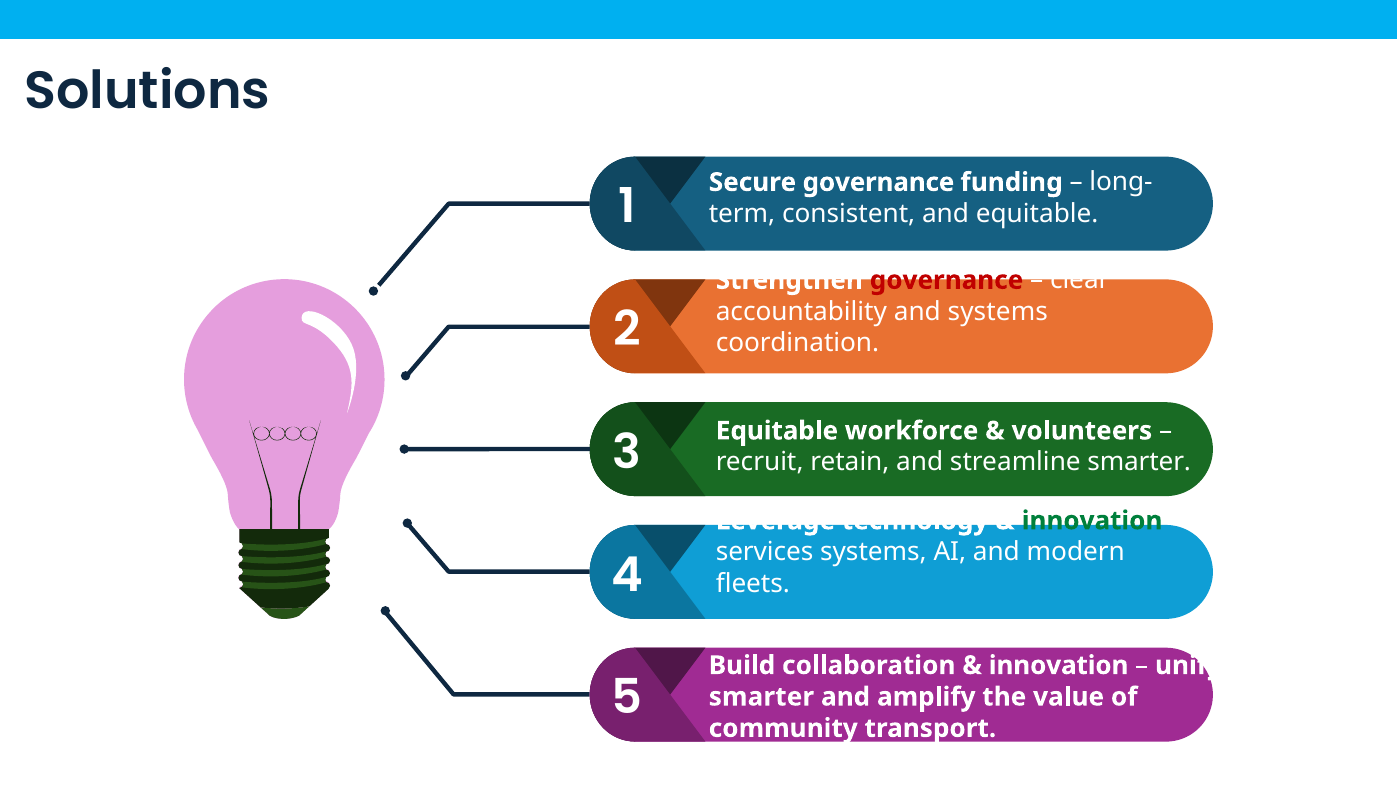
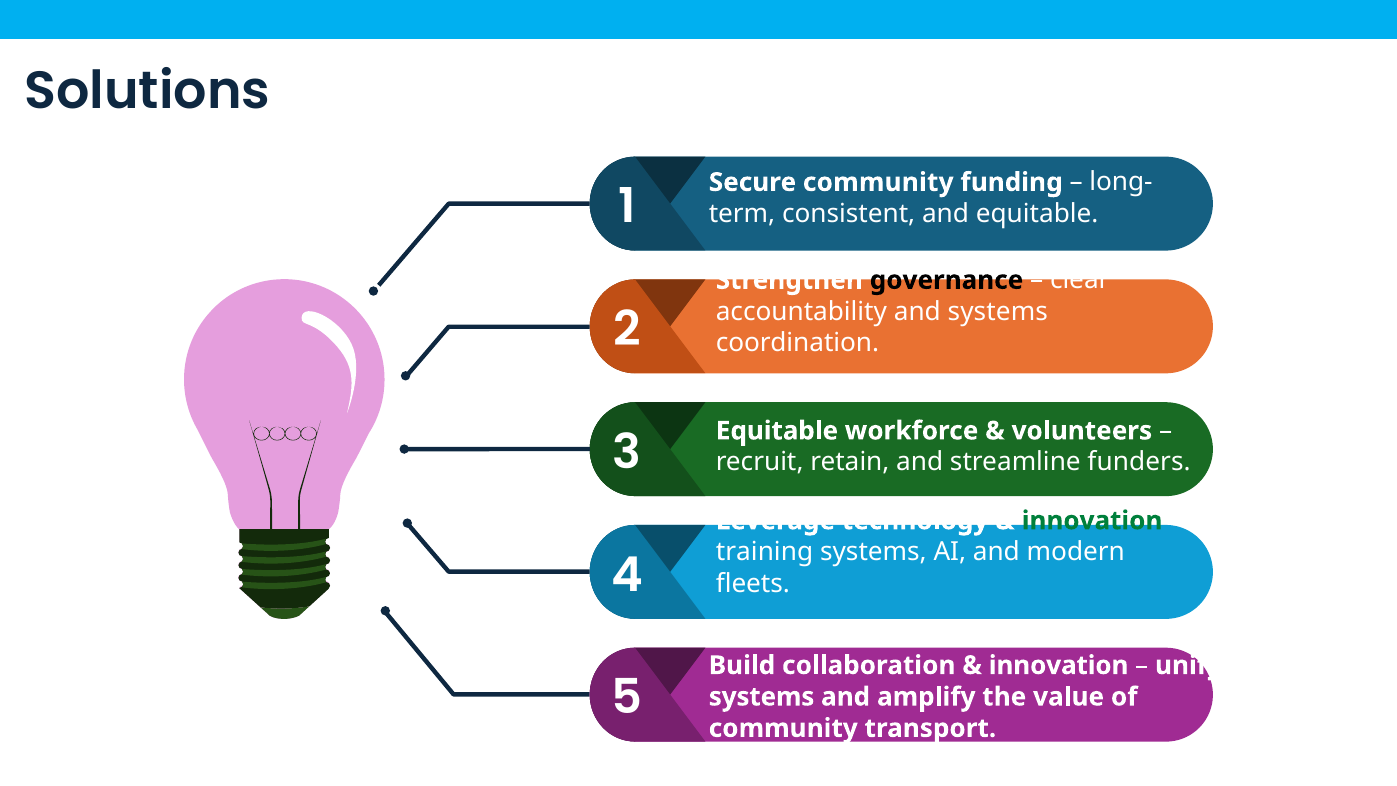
Secure governance: governance -> community (878, 182)
governance colour: red -> black (946, 280)
streamline smarter: smarter -> funders (1139, 462)
services: services -> training (764, 552)
smarter: smarter -> systems (762, 697)
